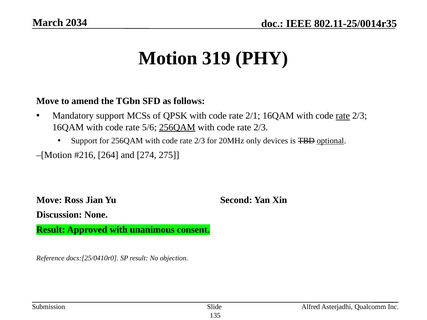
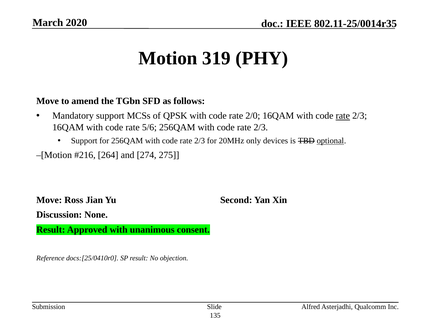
2034: 2034 -> 2020 (76, 23)
2/1: 2/1 -> 2/0 (253, 116)
256QAM underline: present -> none (177, 127)
